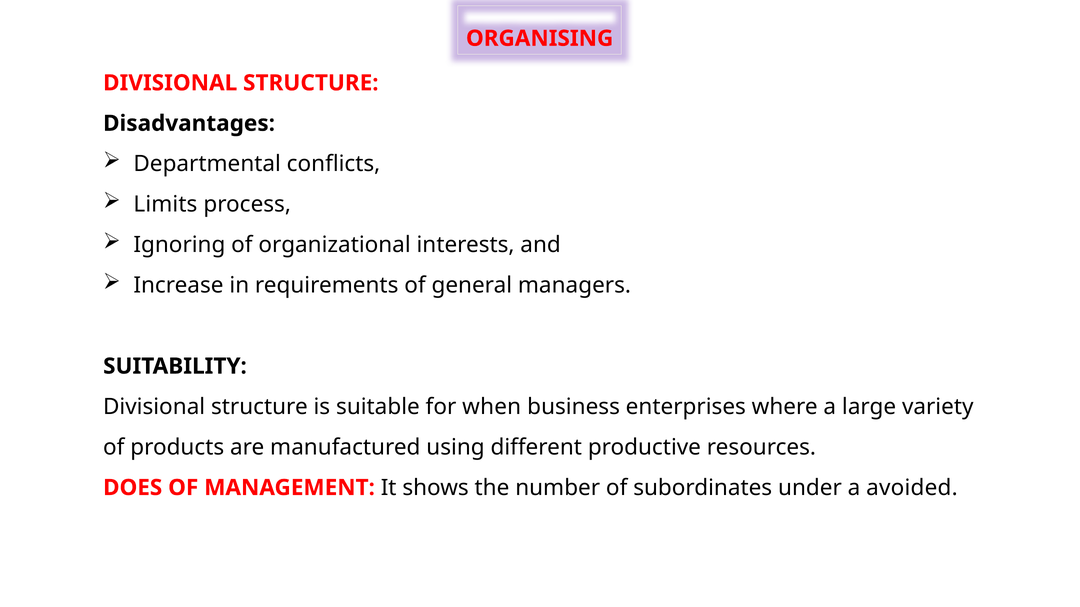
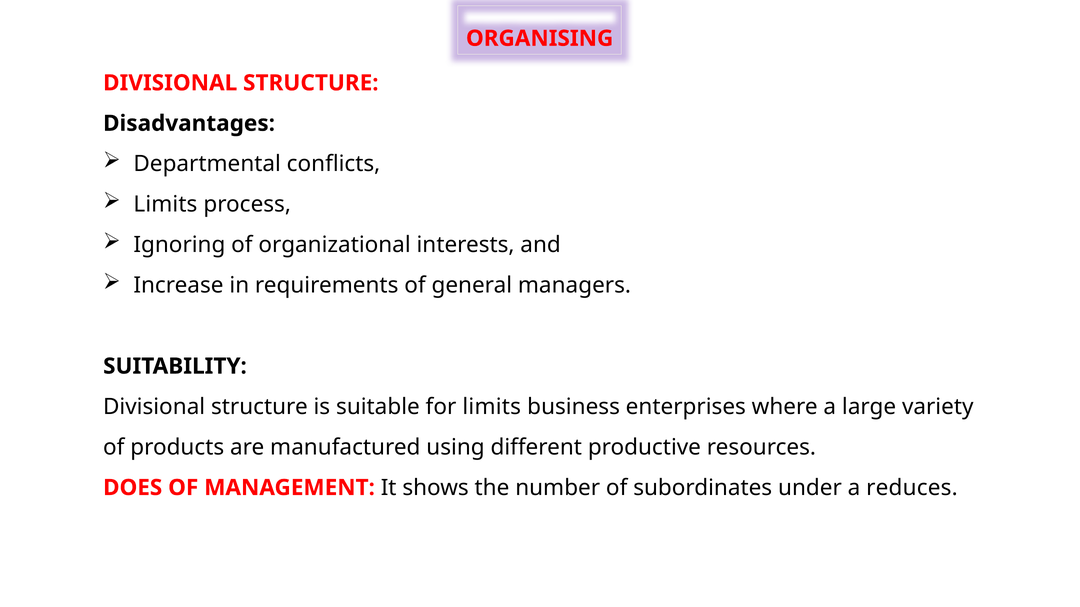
for when: when -> limits (492, 407)
avoided: avoided -> reduces (912, 488)
